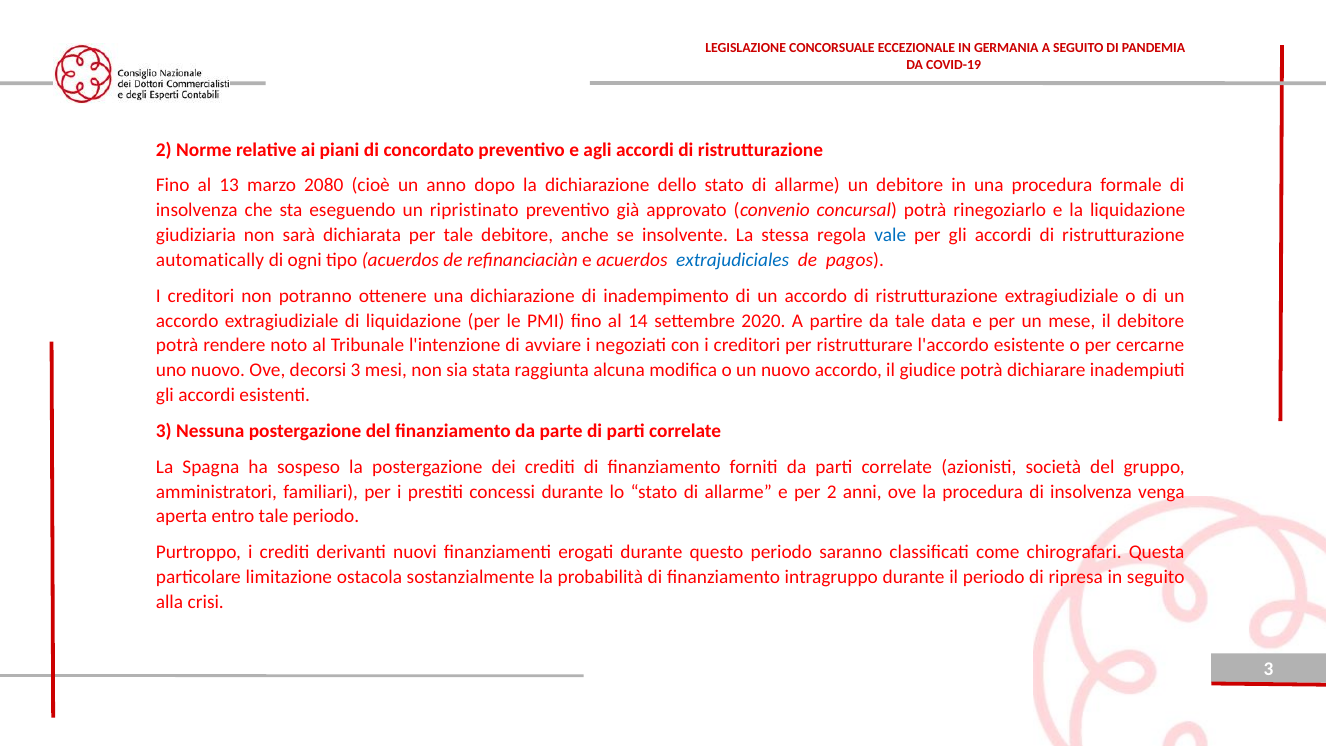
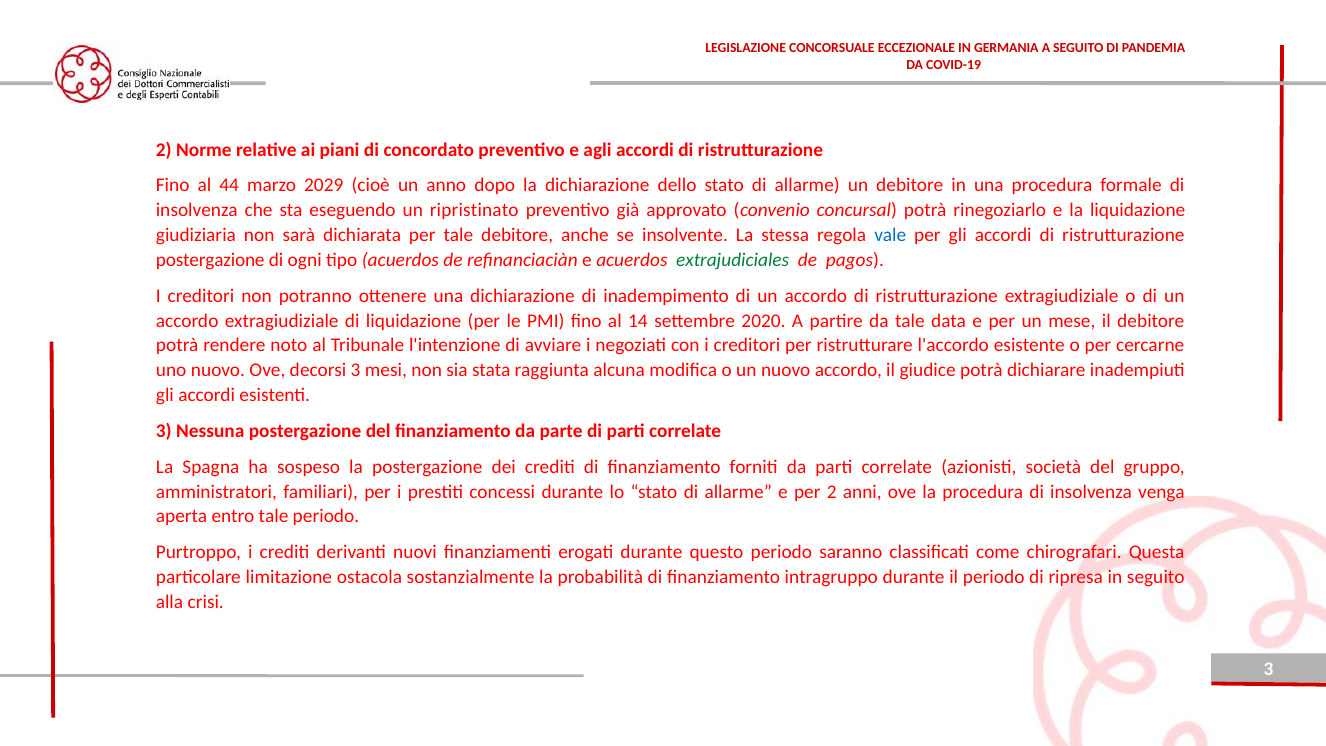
13: 13 -> 44 (229, 185)
2080: 2080 -> 2029 (324, 185)
automatically: automatically -> postergazione (210, 260)
extrajudiciales colour: blue -> green (733, 260)
